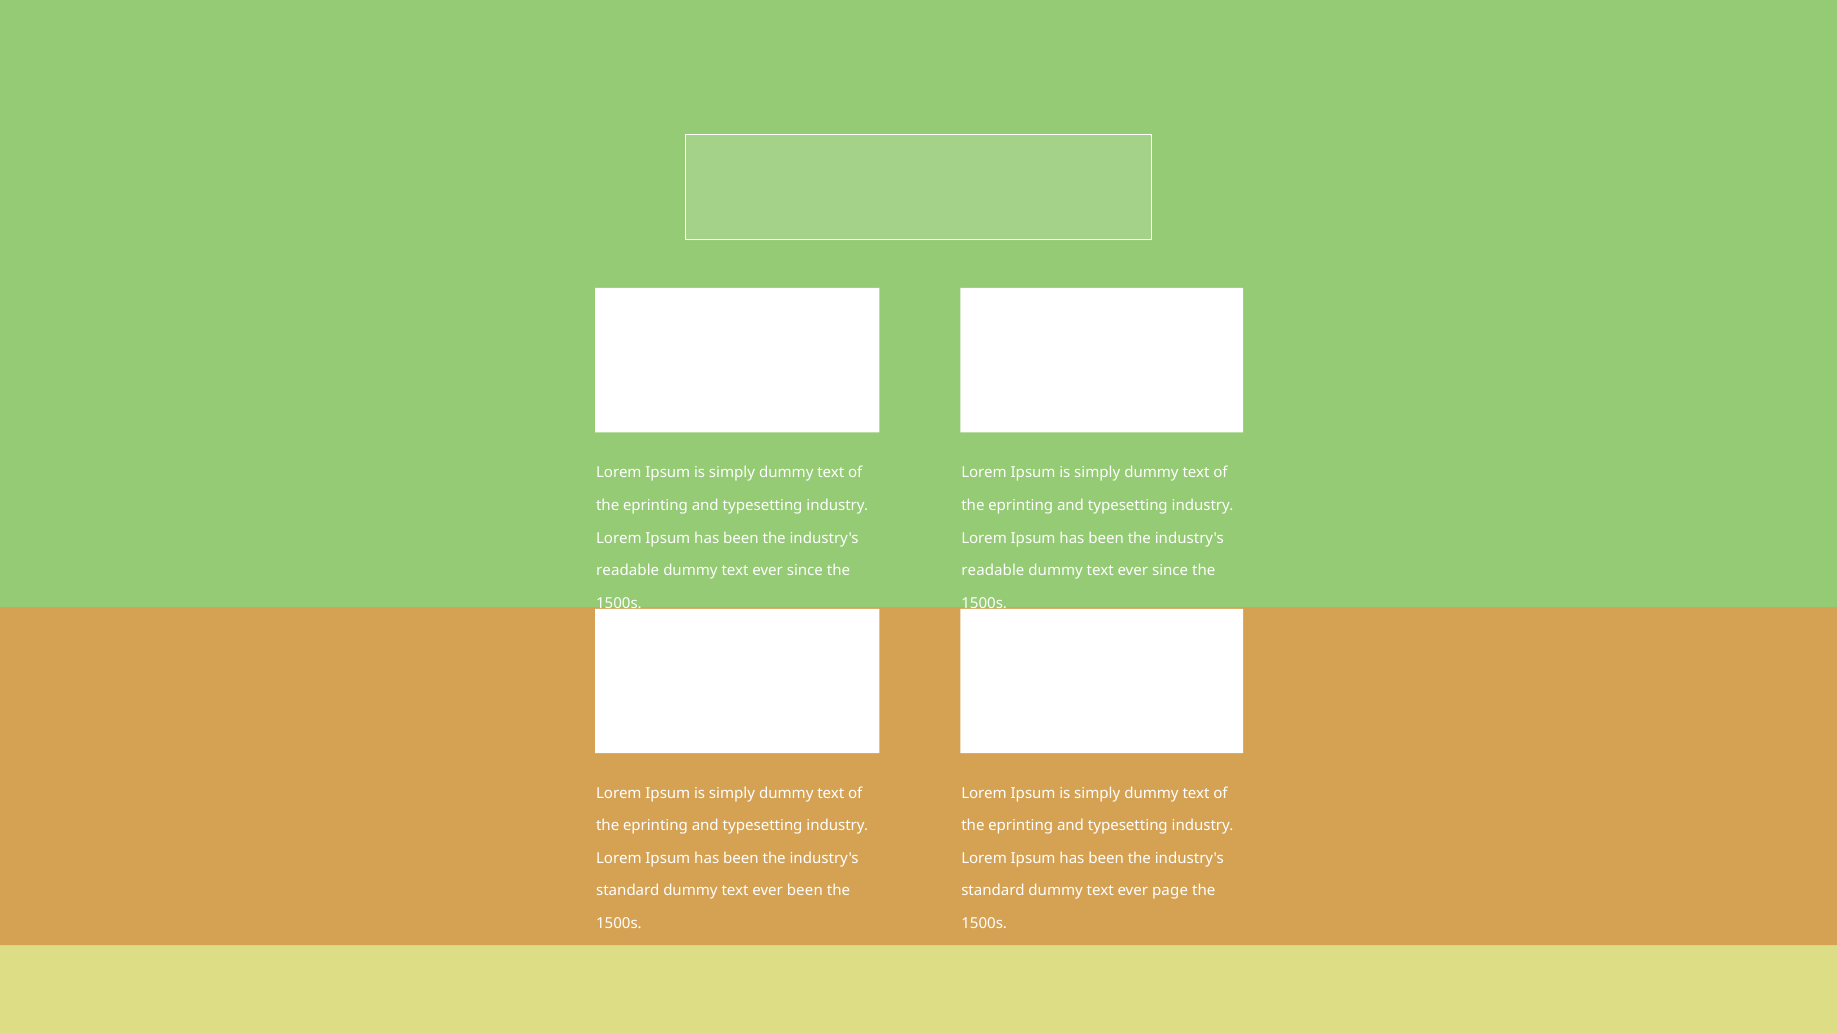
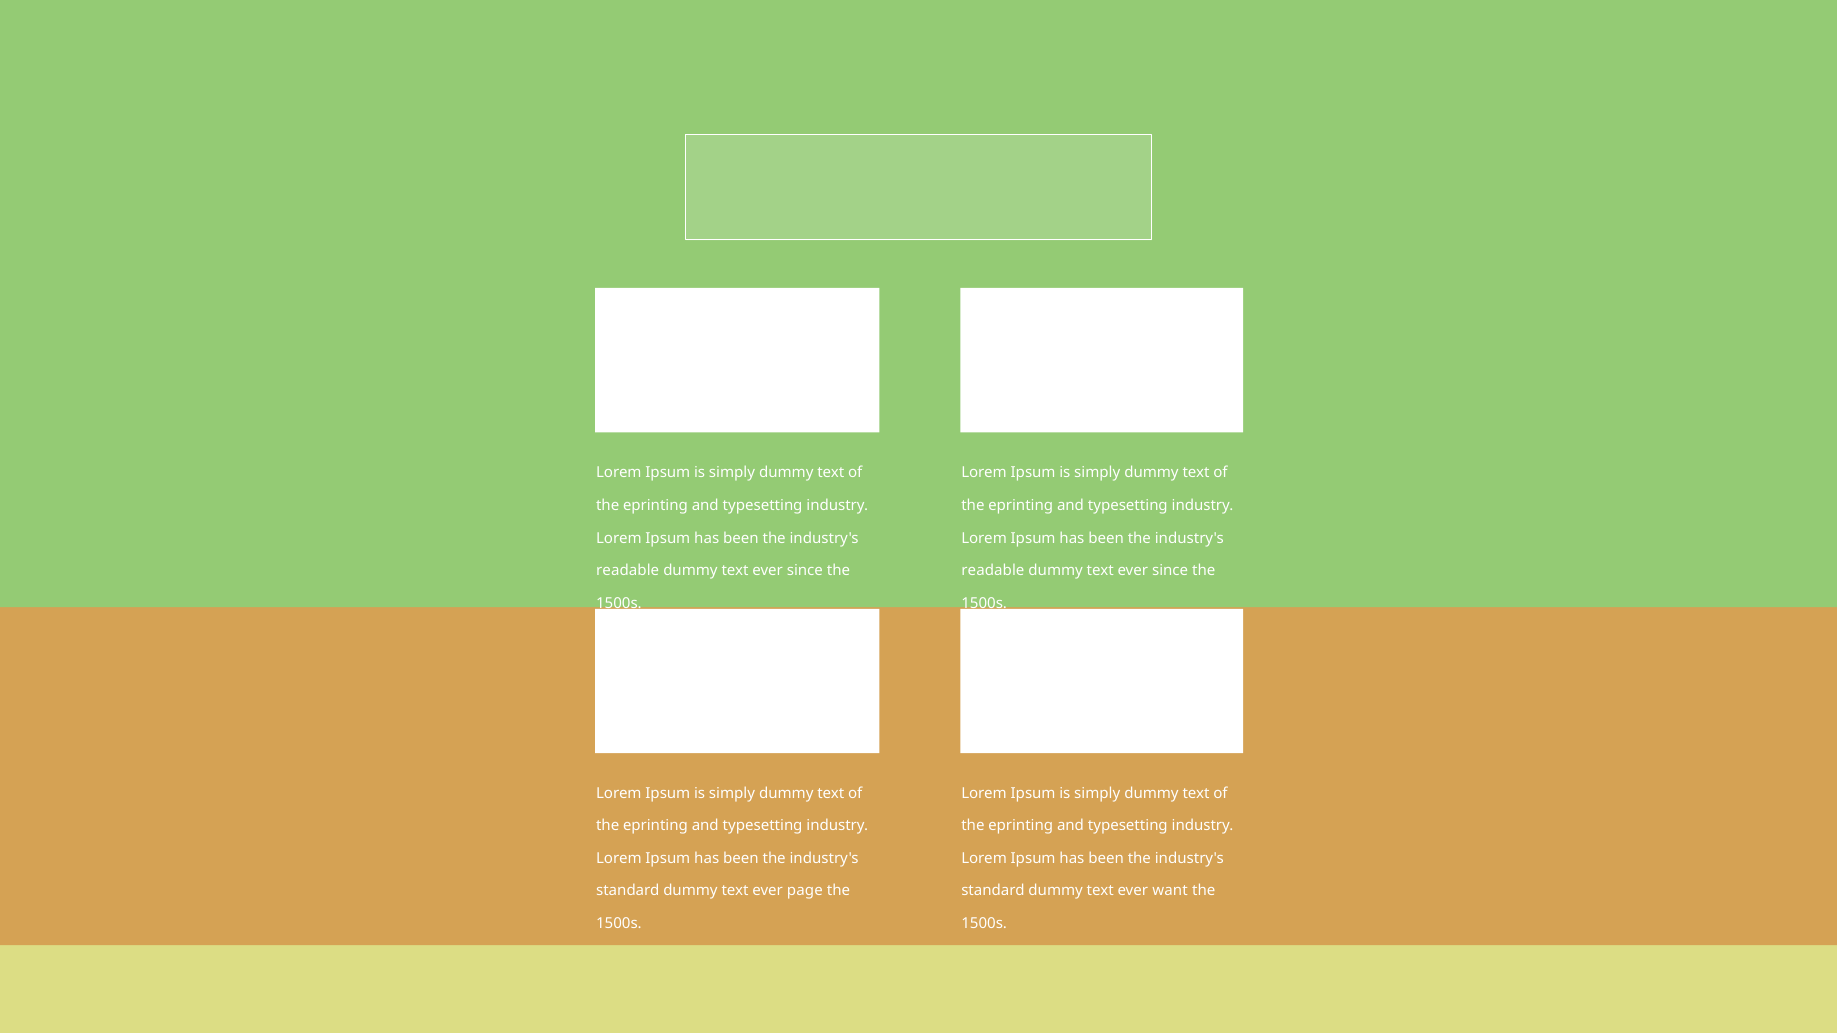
ever been: been -> page (805, 891)
page: page -> want (1170, 891)
